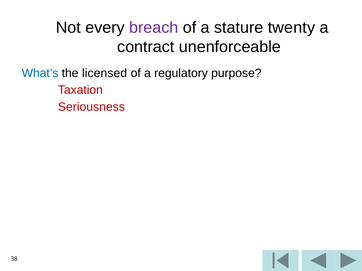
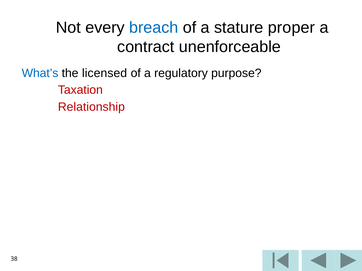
breach colour: purple -> blue (154, 28)
twenty: twenty -> proper (291, 28)
Seriousness: Seriousness -> Relationship (91, 107)
